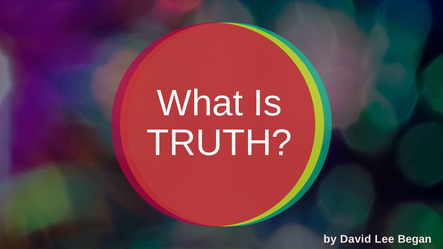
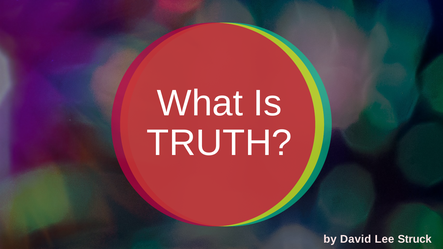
Began: Began -> Struck (415, 240)
